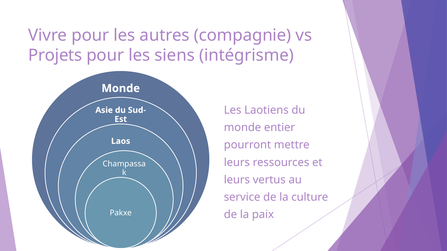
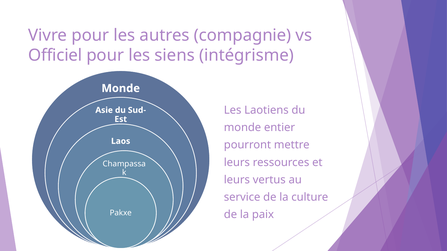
Projets: Projets -> Officiel (55, 55)
